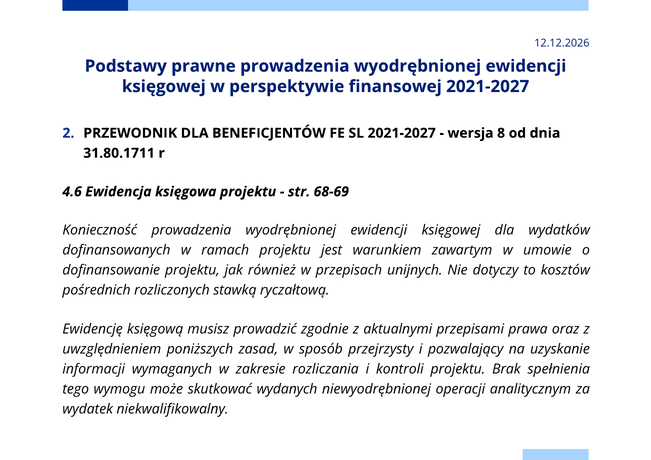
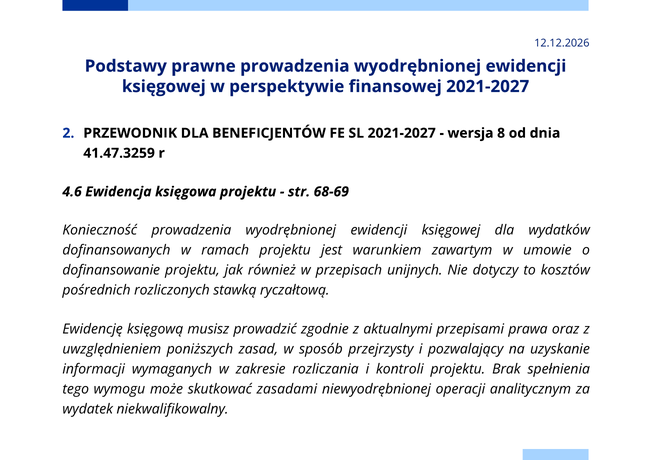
31.80.1711: 31.80.1711 -> 41.47.3259 (119, 153)
wydanych: wydanych -> zasadami (287, 389)
